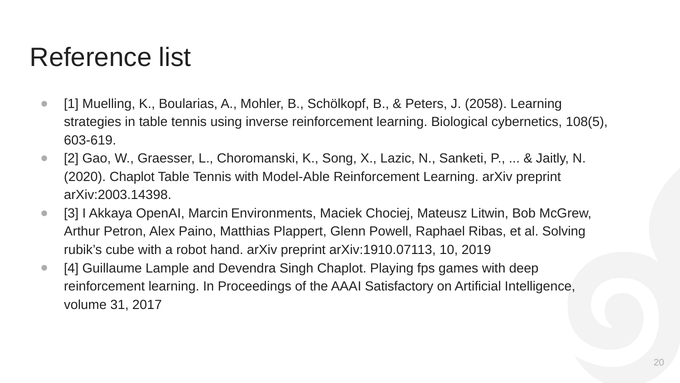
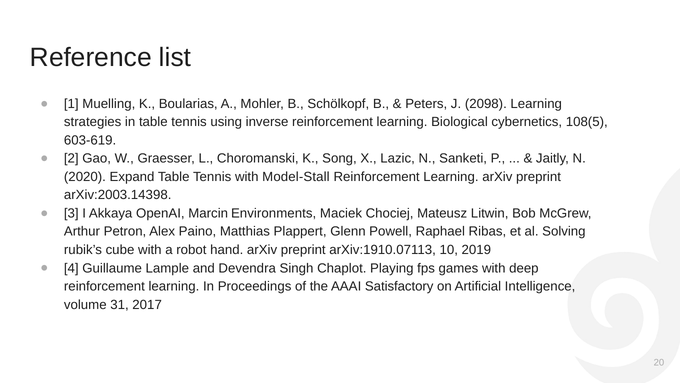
2058: 2058 -> 2098 (486, 104)
2020 Chaplot: Chaplot -> Expand (132, 177)
Model-Able: Model-Able -> Model-Stall (296, 177)
